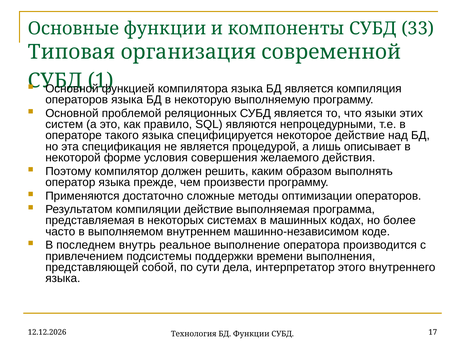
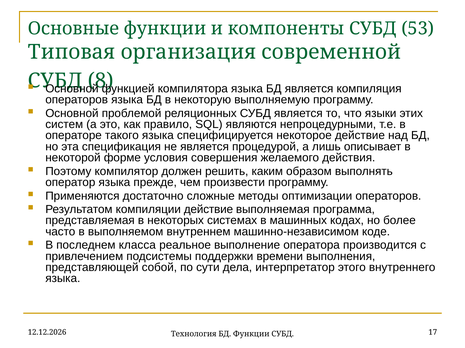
33: 33 -> 53 (418, 29)
1: 1 -> 8 (101, 81)
внутрь: внутрь -> класса (137, 246)
